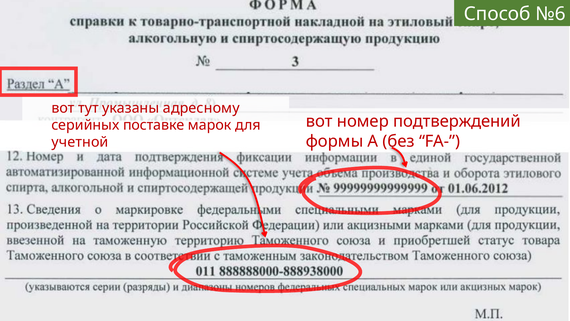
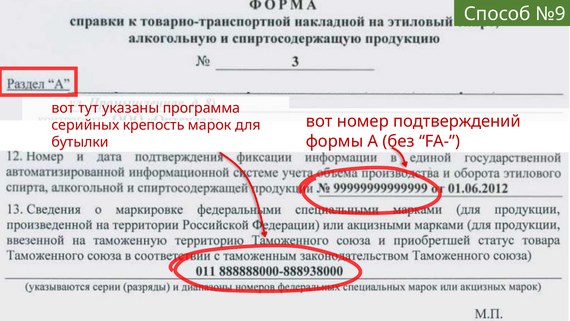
№6: №6 -> №9 (551, 14)
адресному: адресному -> программа (201, 108)
поставке: поставке -> крепость (154, 125)
учетной: учетной -> бутылки (80, 142)
